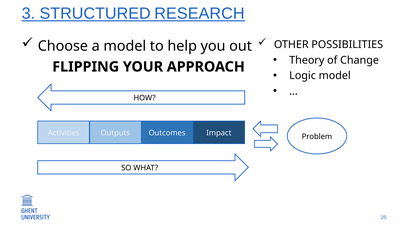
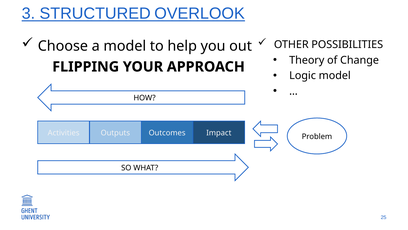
RESEARCH: RESEARCH -> OVERLOOK (200, 14)
